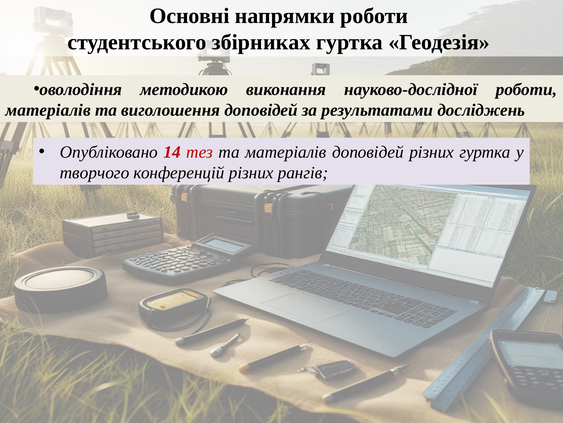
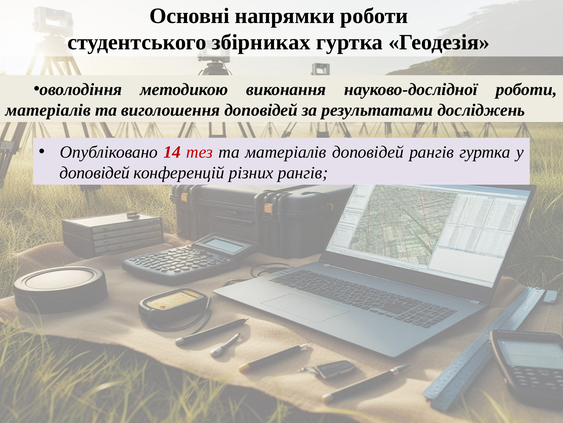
доповідей різних: різних -> рангів (432, 152)
творчого: творчого -> доповідей (95, 172)
